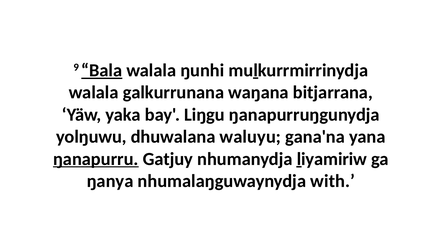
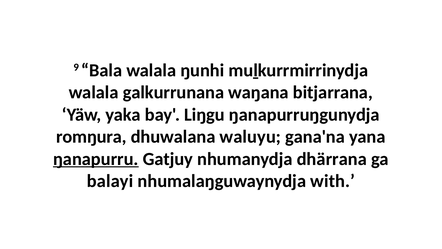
Bala underline: present -> none (102, 70)
yolŋuwu: yolŋuwu -> romŋura (91, 137)
ḻiyamiriw: ḻiyamiriw -> dhärrana (332, 159)
ŋanya: ŋanya -> balayi (110, 181)
